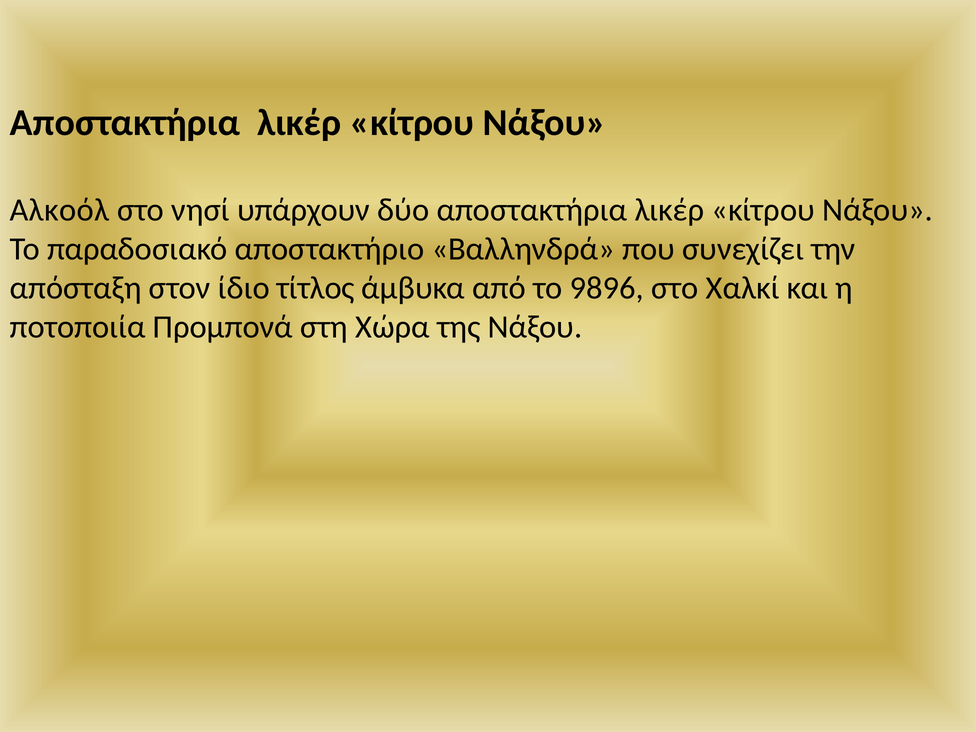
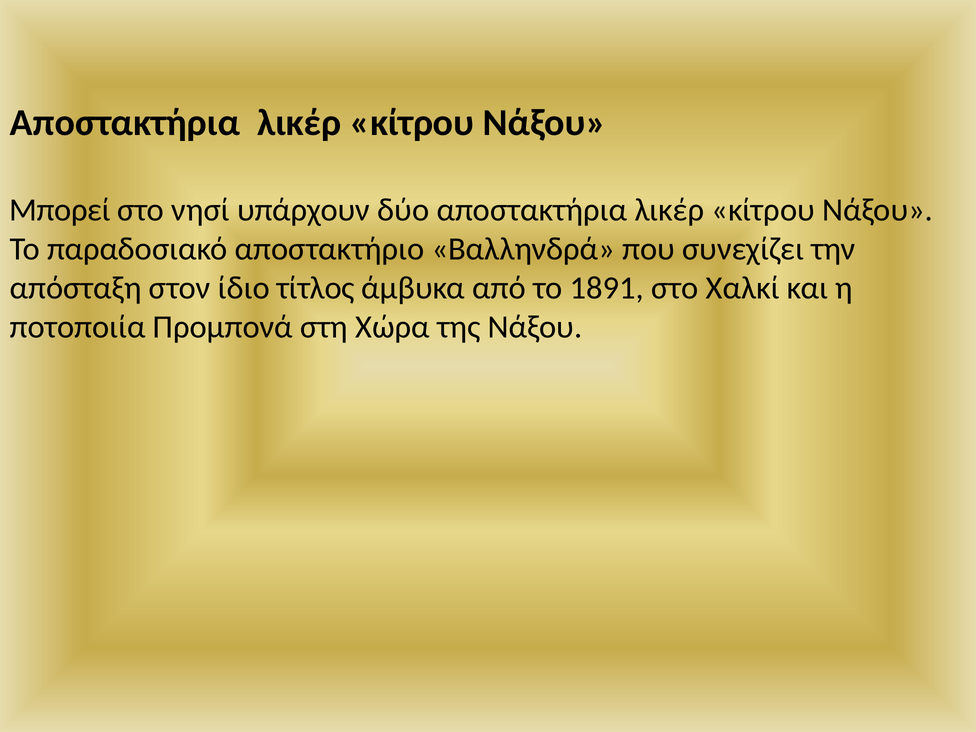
Αλκοόλ: Αλκοόλ -> Μπορεί (60, 210)
9896: 9896 -> 1891 (607, 288)
